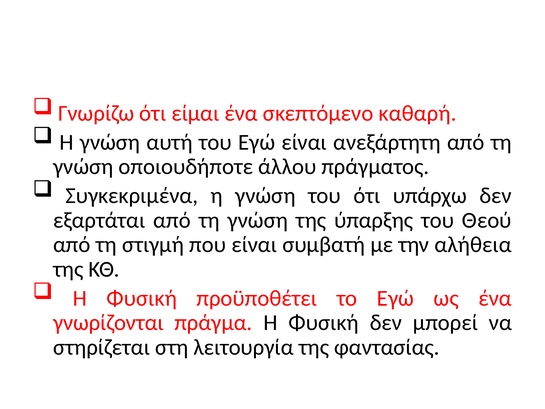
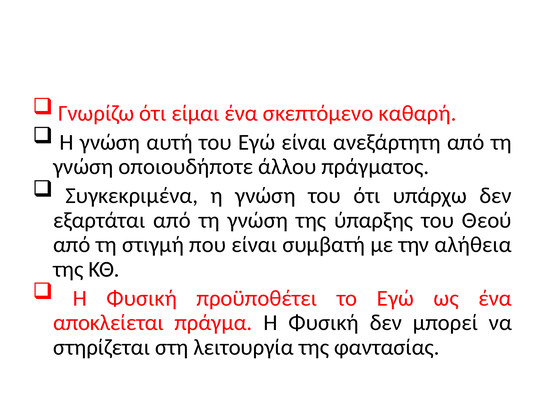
γνωρίζονται: γνωρίζονται -> αποκλείεται (108, 323)
